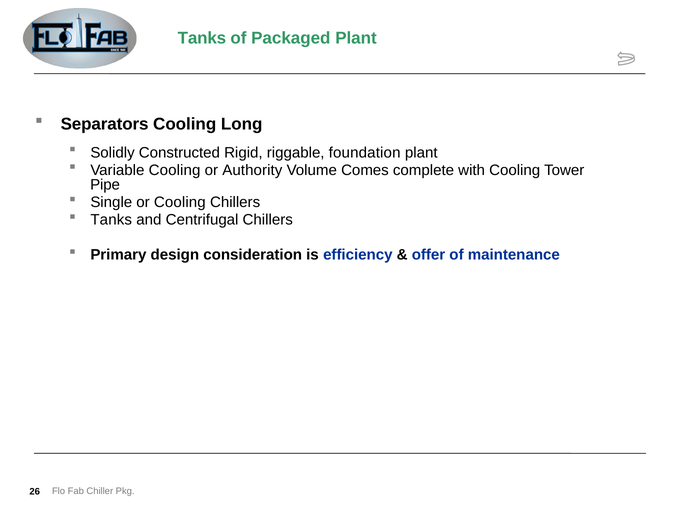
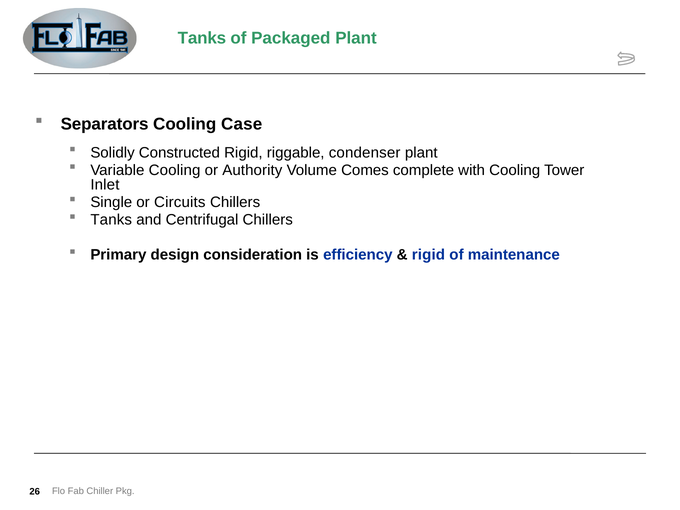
Long: Long -> Case (242, 124)
foundation: foundation -> condenser (365, 153)
Pipe: Pipe -> Inlet (105, 185)
or Cooling: Cooling -> Circuits (180, 202)
offer: offer -> rigid (428, 255)
